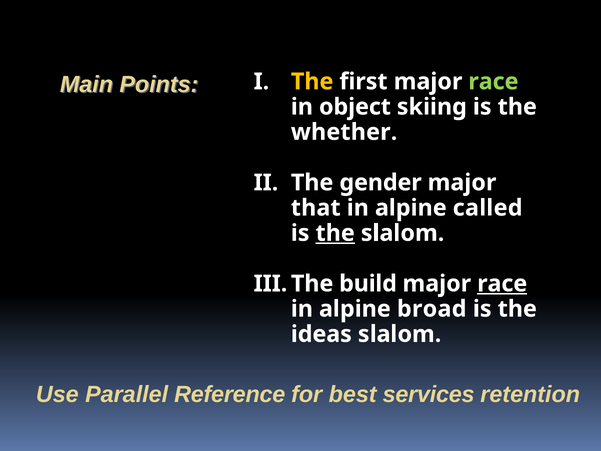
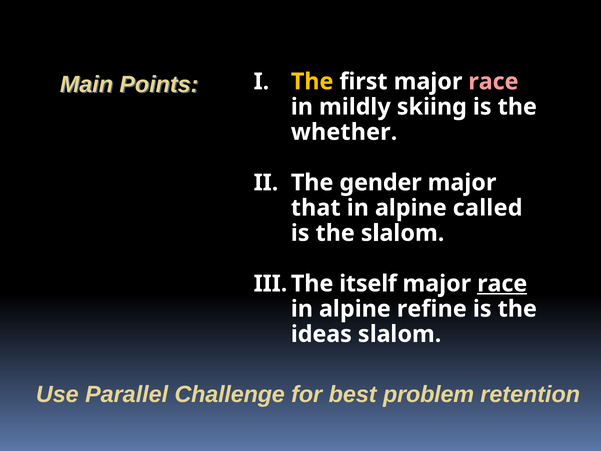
race colour: light green -> pink (493, 82)
object: object -> mildly (355, 107)
the underline: present -> none (335, 233)
build: build -> itself (368, 284)
broad: broad -> refine (432, 309)
Reference: Reference -> Challenge (230, 394)
services: services -> problem (429, 394)
